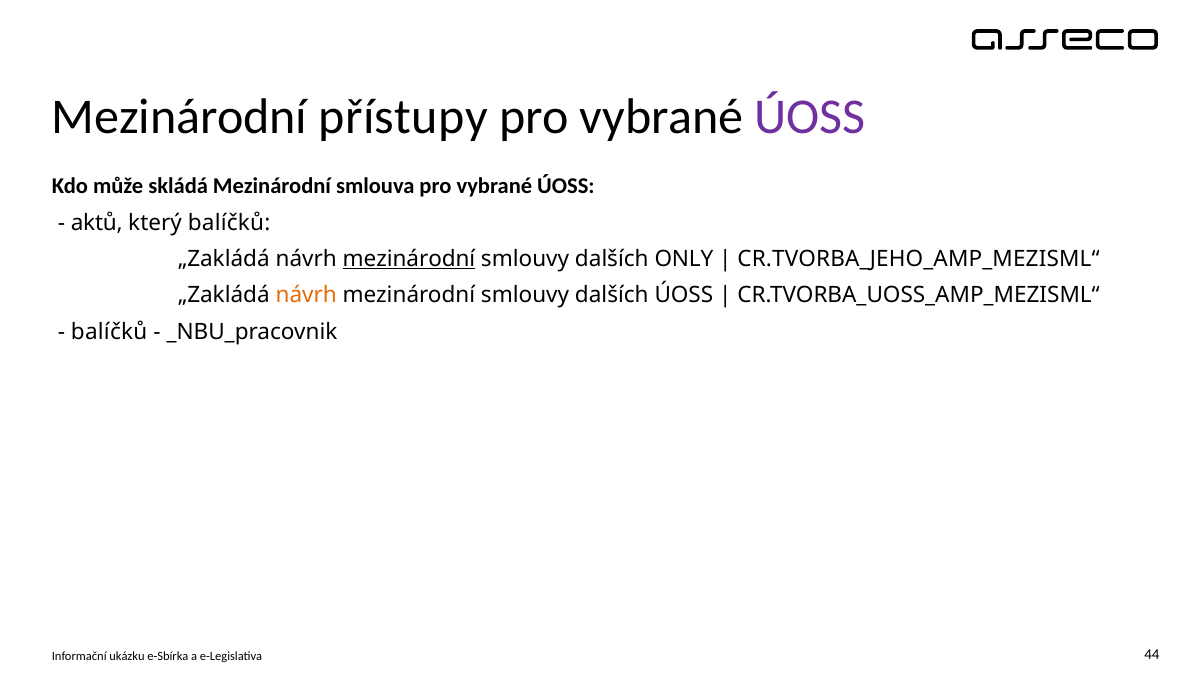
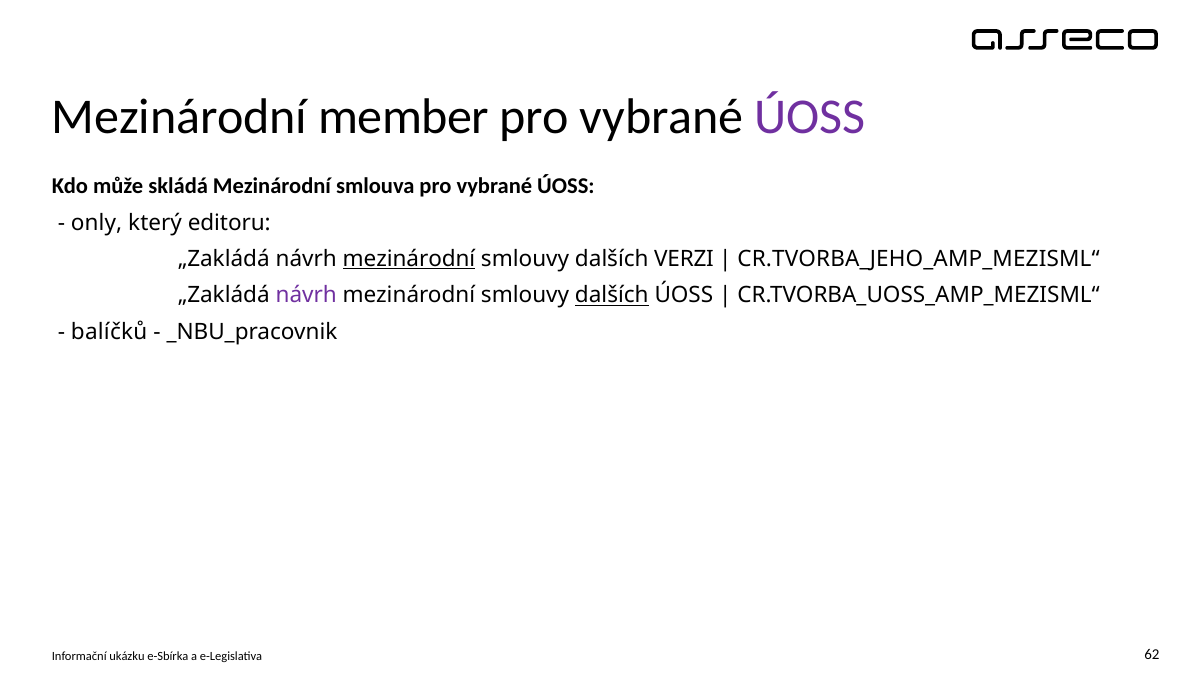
přístupy: přístupy -> member (404, 117)
aktů: aktů -> only (97, 223)
který balíčků: balíčků -> editoru (229, 223)
ONLY: ONLY -> VERZI (684, 259)
návrh colour: orange -> purple (306, 296)
dalších underline: none -> present (612, 296)
44: 44 -> 62 (1152, 654)
